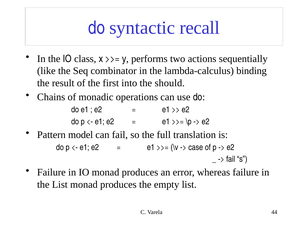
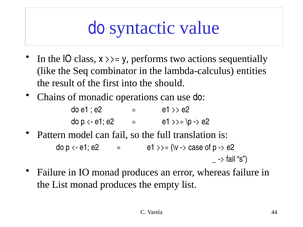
recall: recall -> value (200, 28)
binding: binding -> entities (251, 71)
